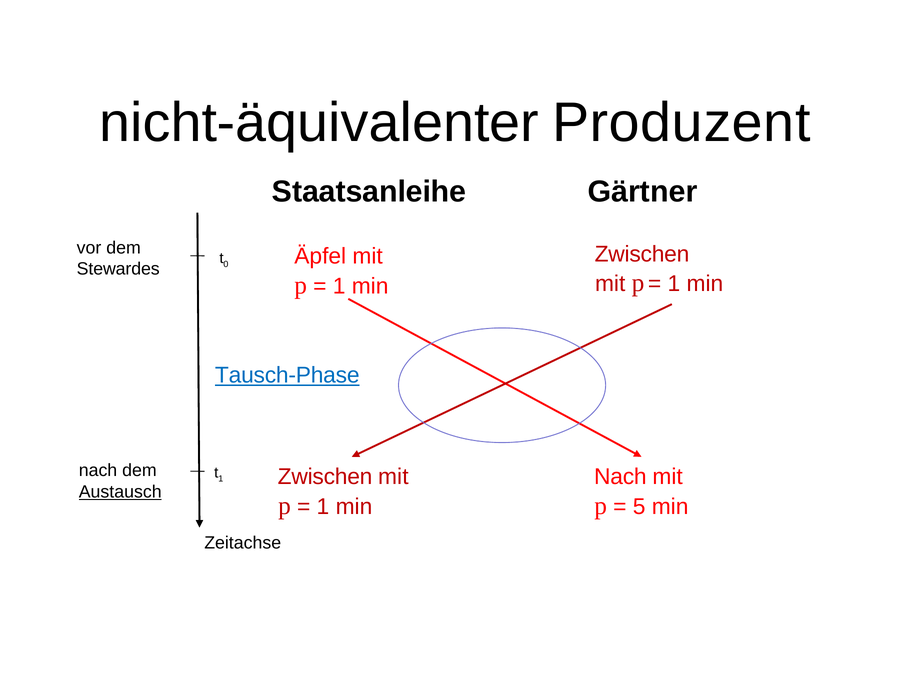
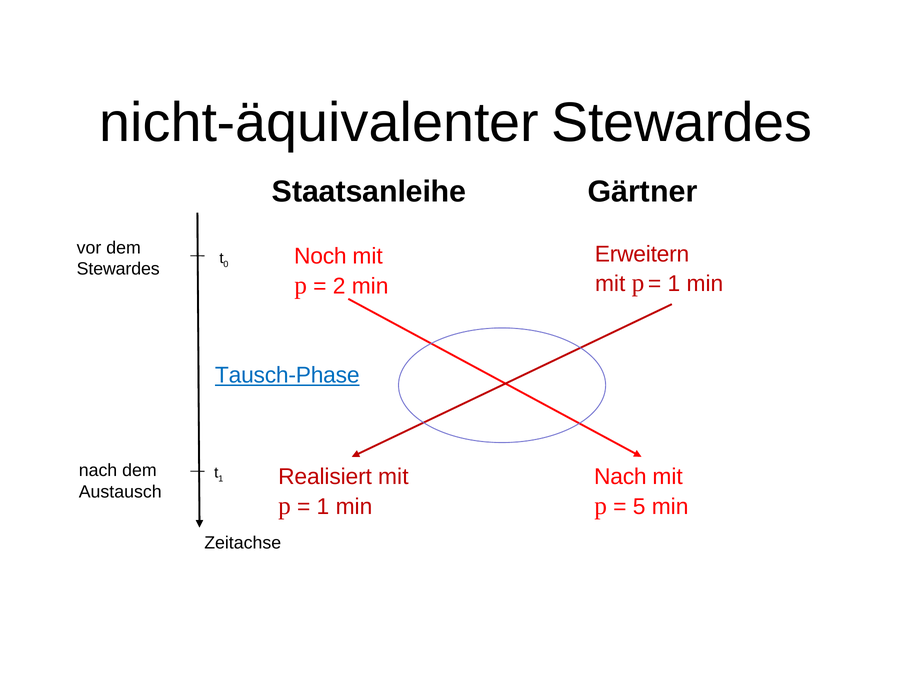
nicht-äquivalenter Produzent: Produzent -> Stewardes (682, 123)
Zwischen: Zwischen -> Erweitern (642, 254)
Äpfel: Äpfel -> Noch (320, 256)
1: 1 -> 2 (339, 286)
Zwischen: Zwischen -> Realisiert (325, 477)
Austausch underline: present -> none (120, 492)
